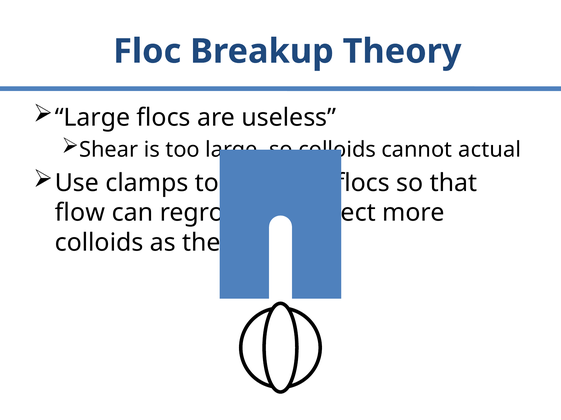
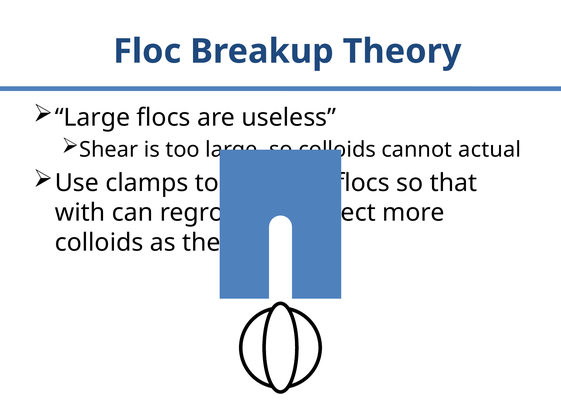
flow: flow -> with (80, 213)
